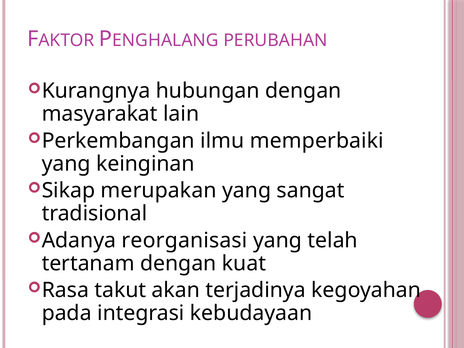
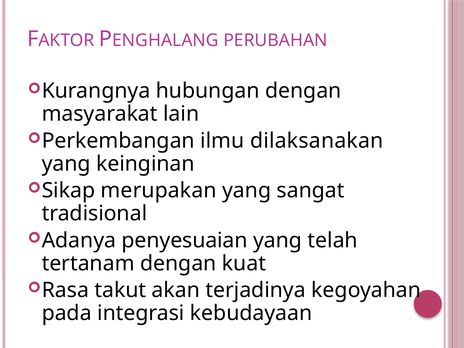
memperbaiki: memperbaiki -> dilaksanakan (317, 141)
reorganisasi: reorganisasi -> penyesuaian (185, 240)
